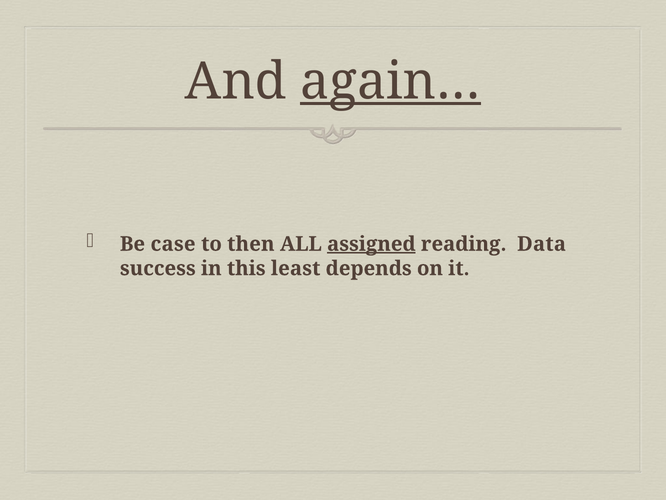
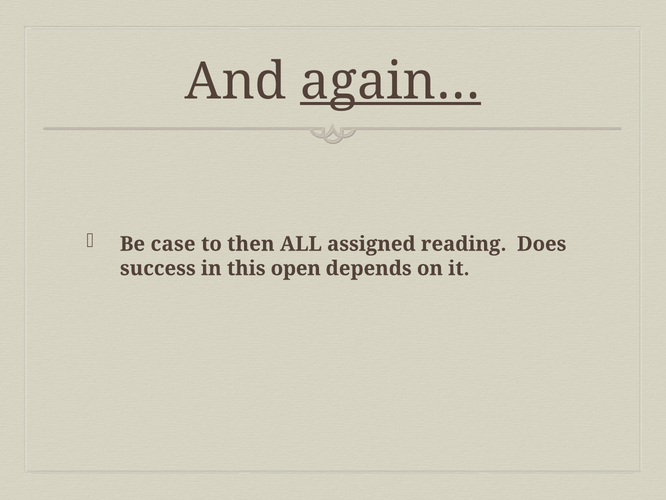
assigned underline: present -> none (371, 244)
Data: Data -> Does (542, 244)
least: least -> open (296, 268)
